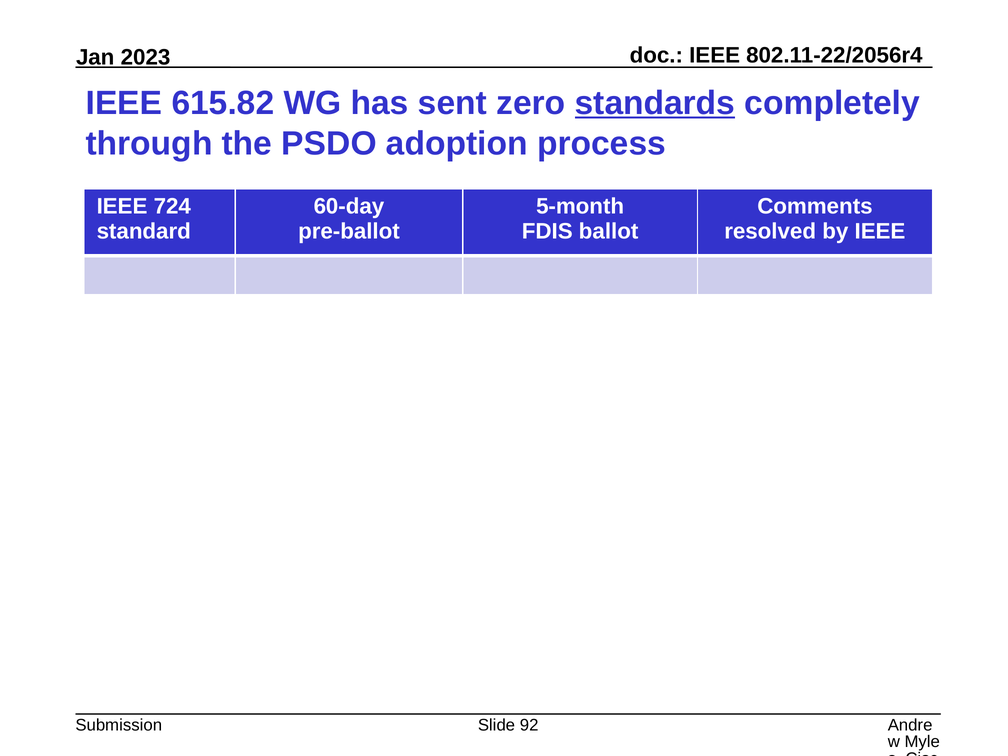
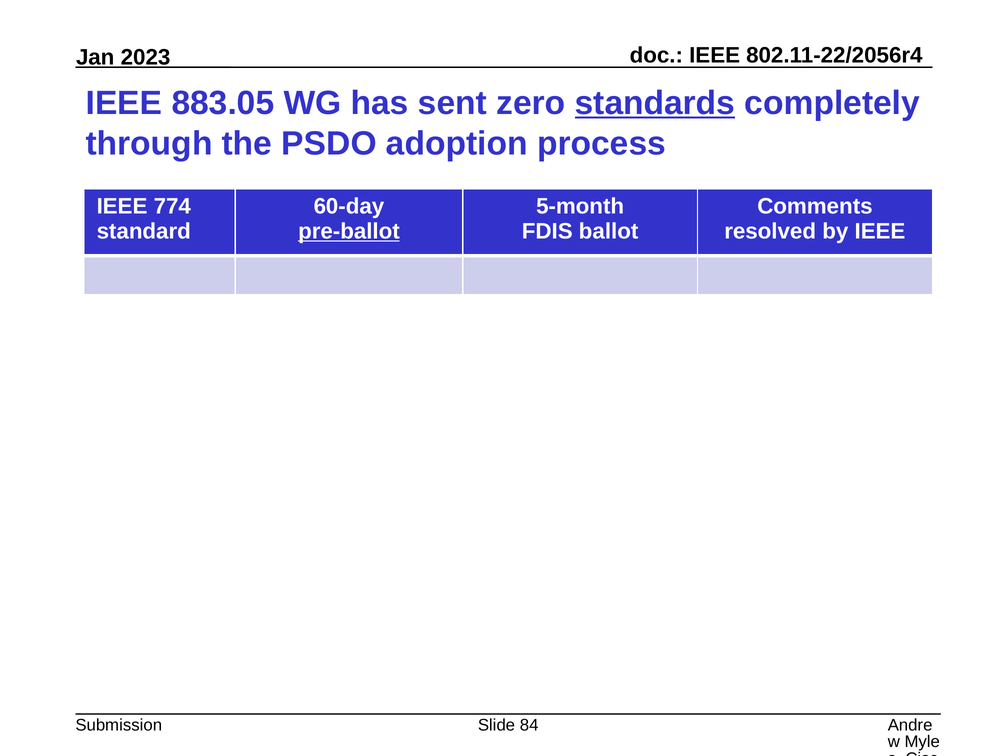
615.82: 615.82 -> 883.05 (223, 103)
724: 724 -> 774 (172, 207)
pre-ballot underline: none -> present (349, 231)
92: 92 -> 84 (529, 725)
